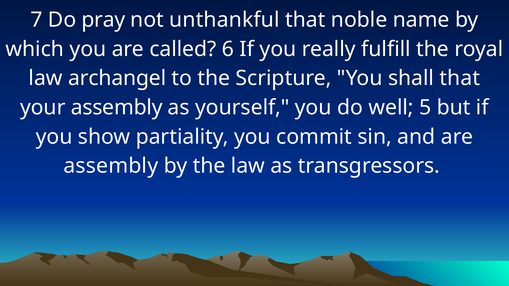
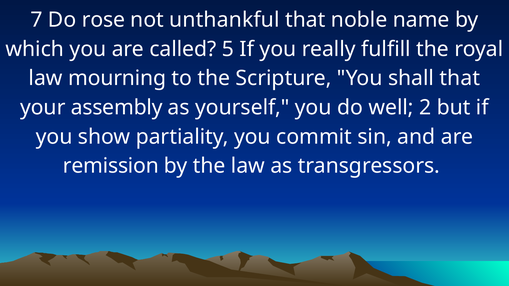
pray: pray -> rose (103, 20)
6: 6 -> 5 (228, 49)
archangel: archangel -> mourning (117, 78)
5: 5 -> 2 (425, 108)
assembly: assembly -> remission (111, 166)
